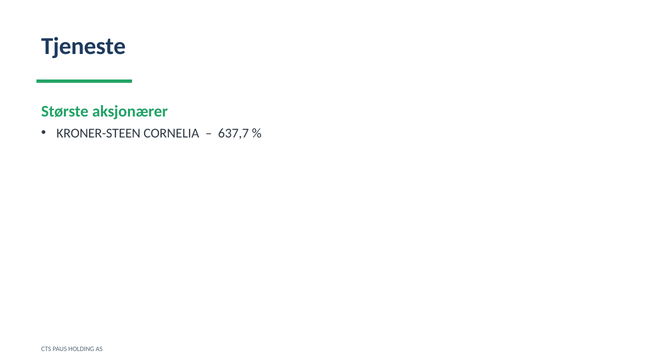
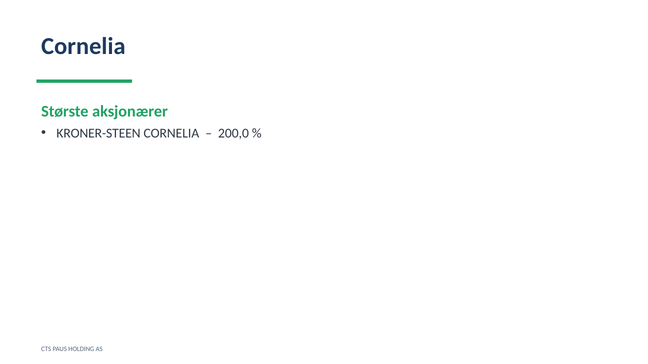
Tjeneste: Tjeneste -> Cornelia (83, 46)
637,7: 637,7 -> 200,0 (233, 133)
